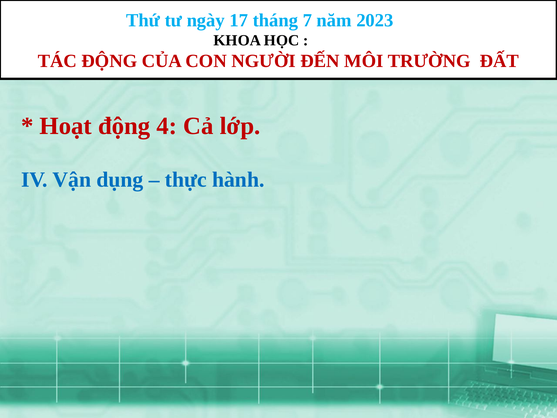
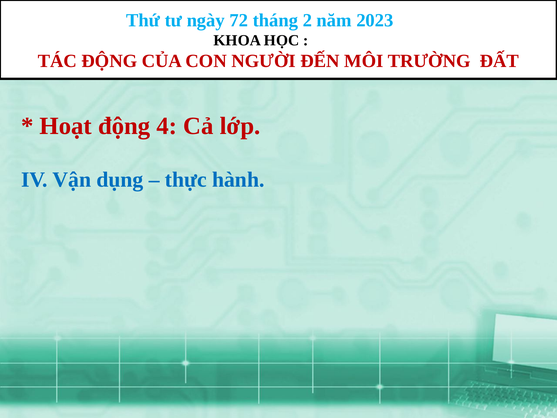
17: 17 -> 72 (239, 20)
7: 7 -> 2 (307, 20)
